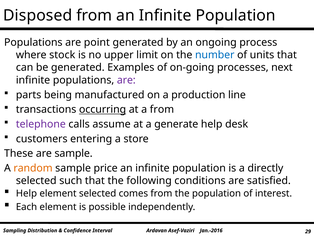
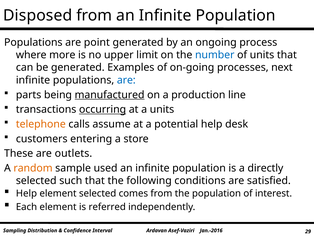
stock: stock -> more (62, 55)
are colour: purple -> blue (126, 80)
manufactured underline: none -> present (110, 95)
a from: from -> units (162, 109)
telephone colour: purple -> orange (41, 124)
generate: generate -> potential (176, 124)
are sample: sample -> outlets (73, 153)
price: price -> used (106, 168)
possible: possible -> referred (107, 207)
